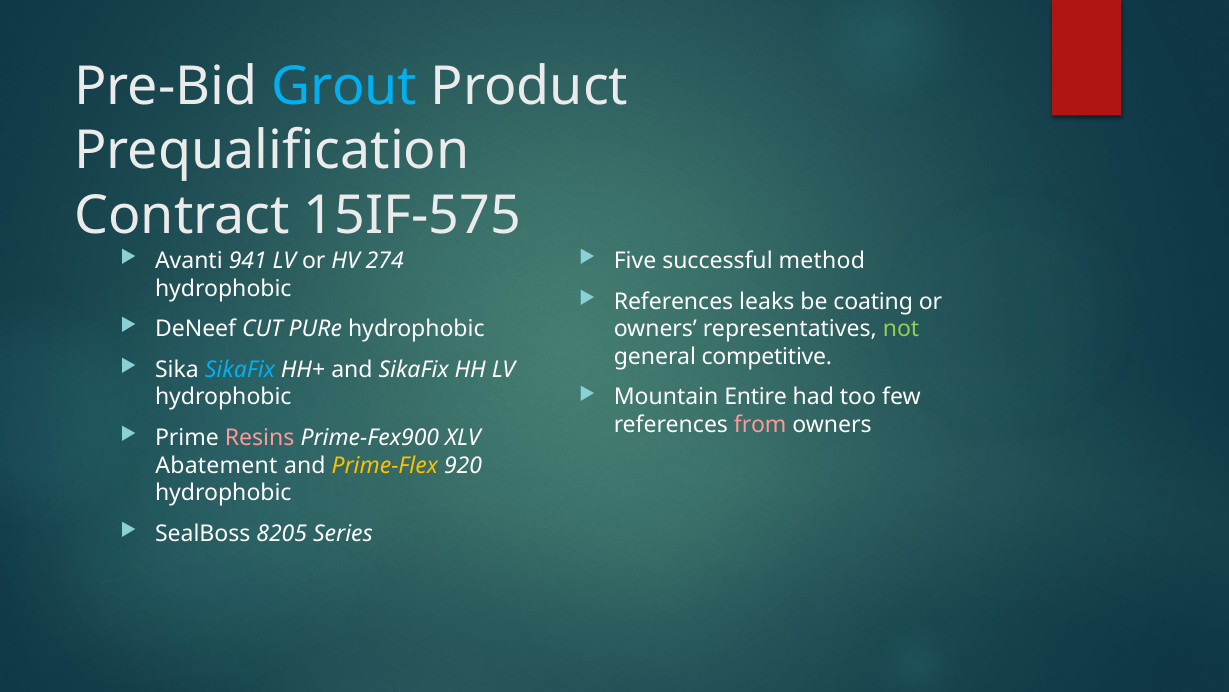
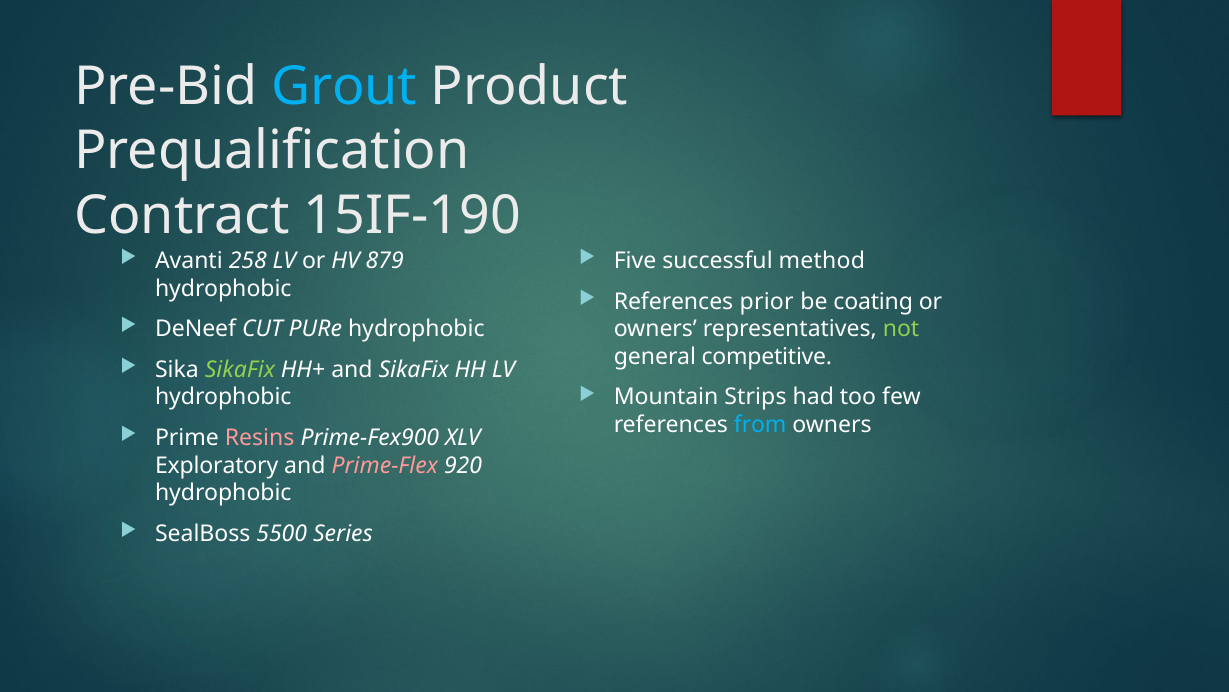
15IF-575: 15IF-575 -> 15IF-190 (412, 215)
941: 941 -> 258 (248, 261)
274: 274 -> 879 (385, 261)
leaks: leaks -> prior (767, 301)
SikaFix colour: light blue -> light green (240, 369)
Entire: Entire -> Strips (755, 397)
from colour: pink -> light blue (760, 425)
Abatement: Abatement -> Exploratory (217, 465)
Prime-Flex colour: yellow -> pink (385, 465)
8205: 8205 -> 5500 (282, 533)
